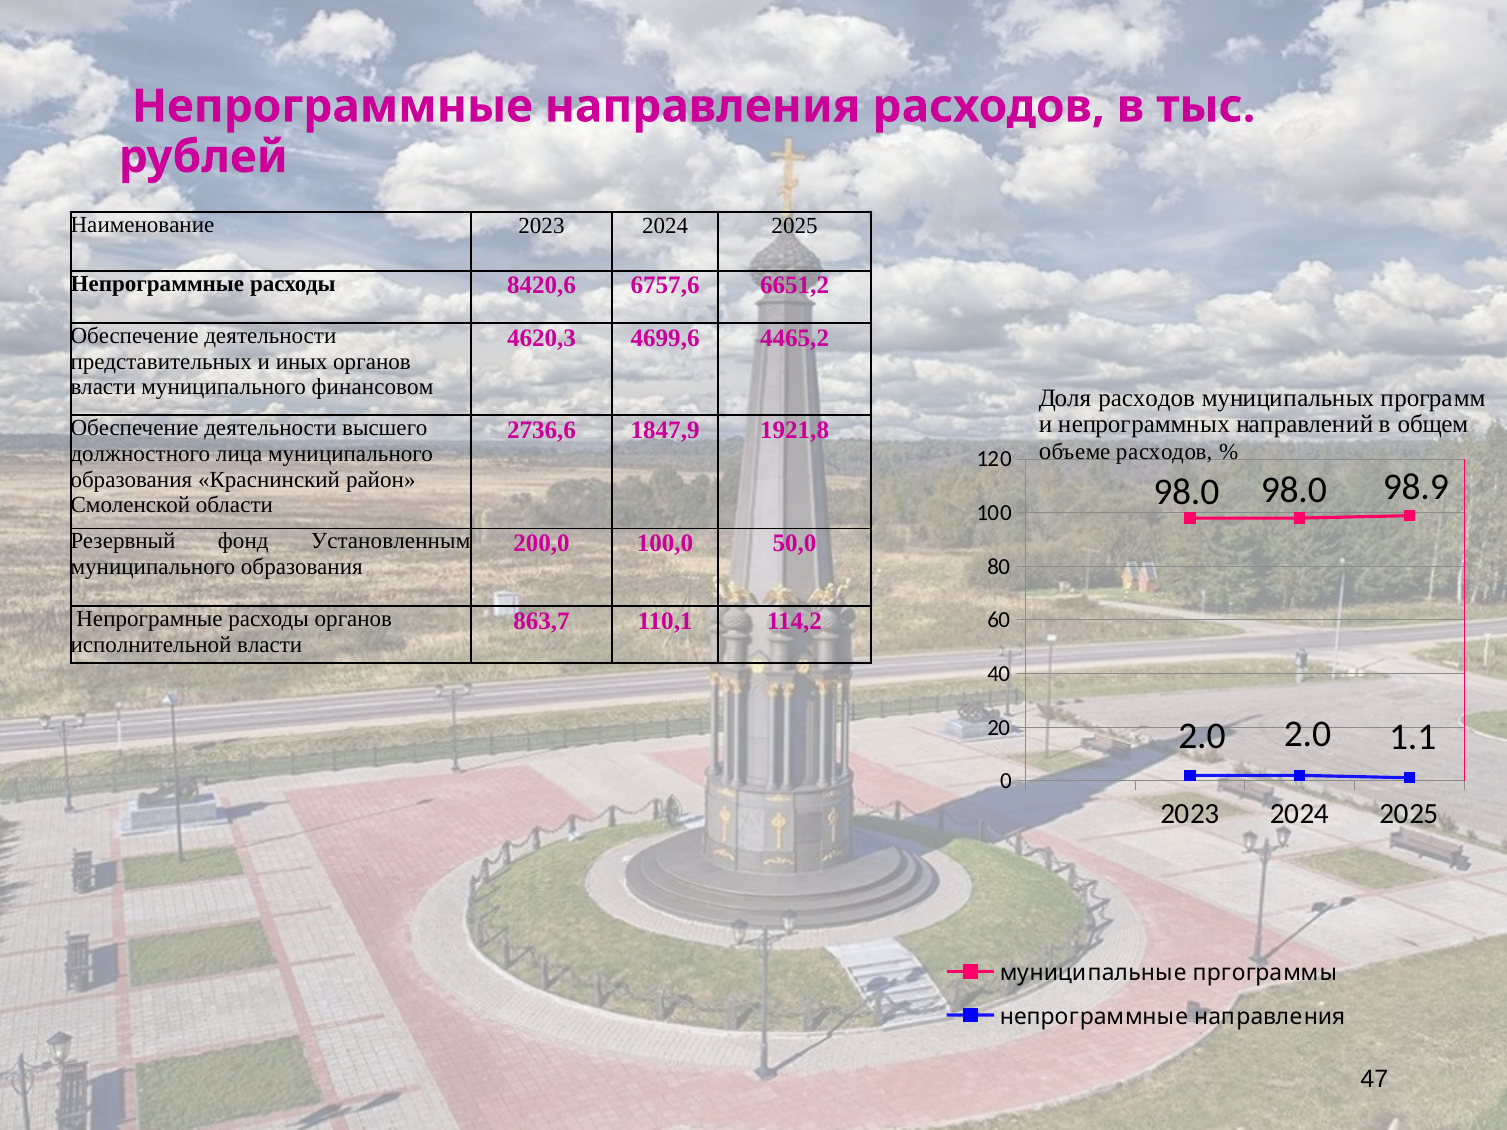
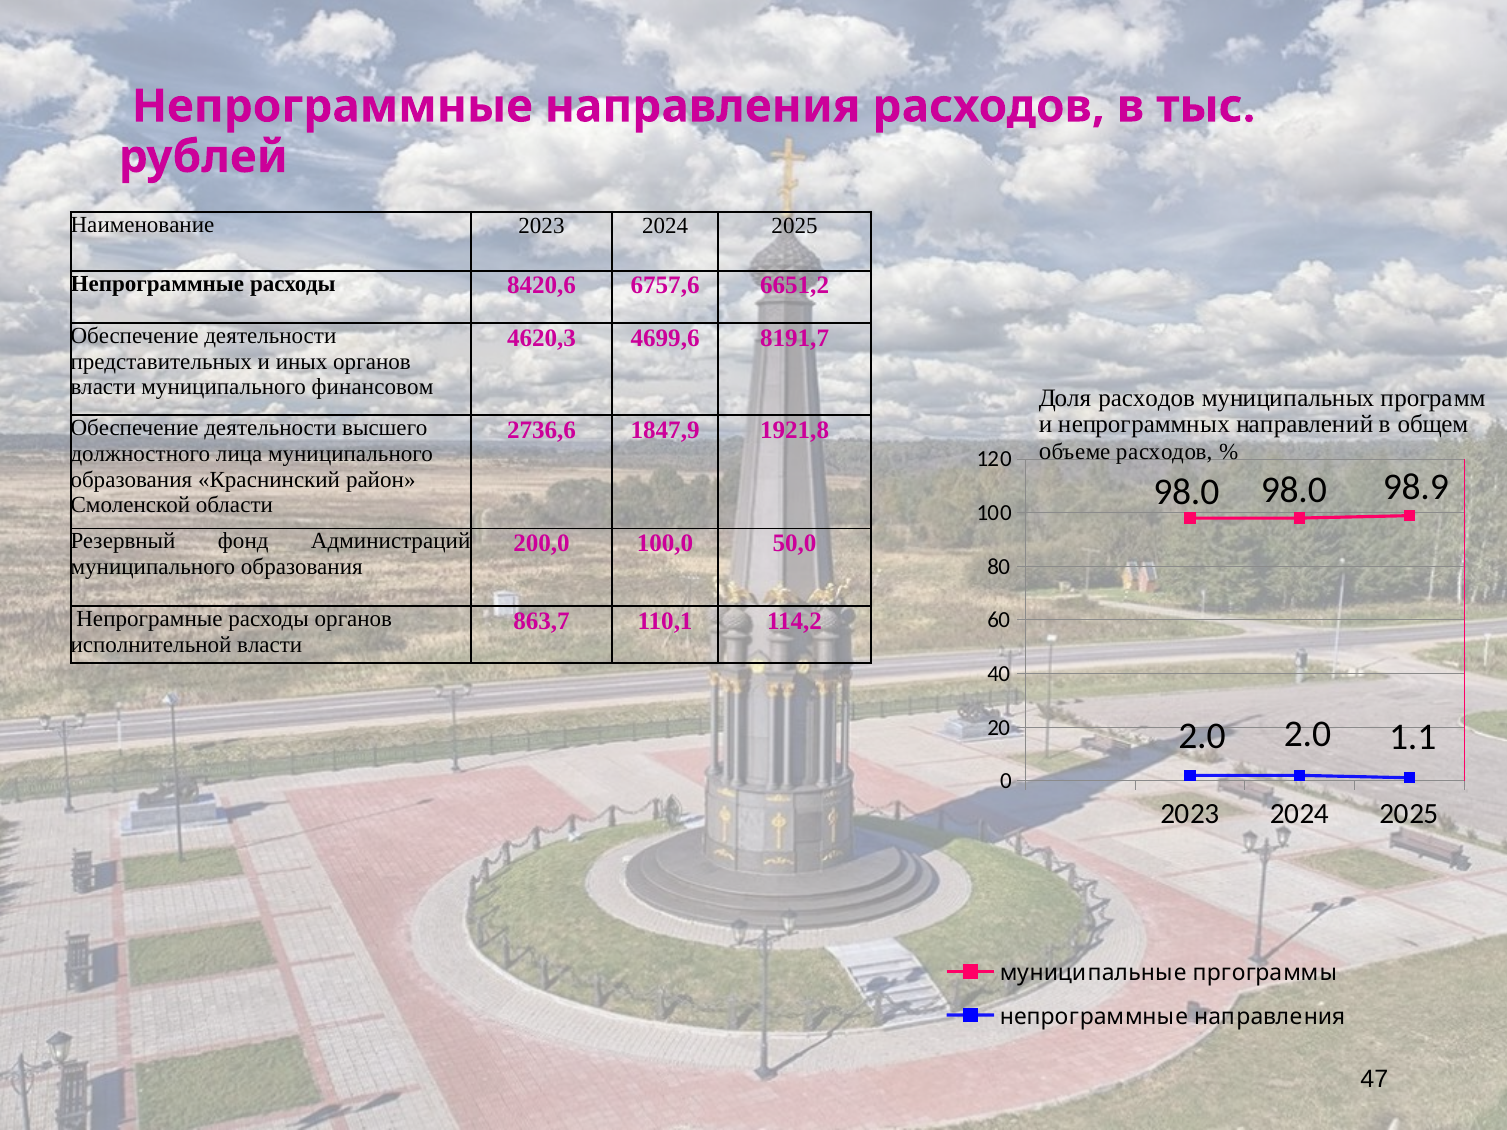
4465,2: 4465,2 -> 8191,7 (795, 338)
Установленным: Установленным -> Администраций (391, 542)
